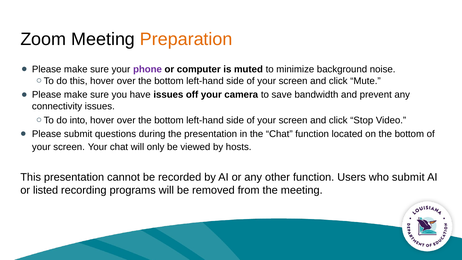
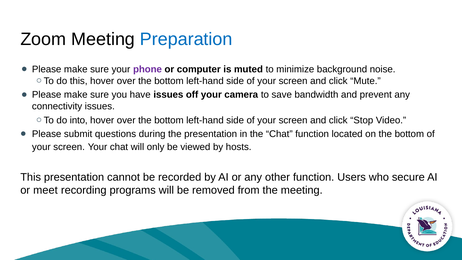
Preparation colour: orange -> blue (186, 39)
who submit: submit -> secure (408, 177)
listed: listed -> meet (45, 190)
